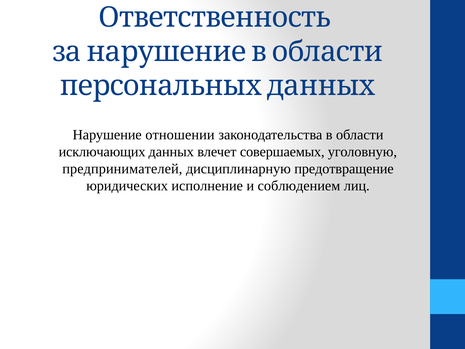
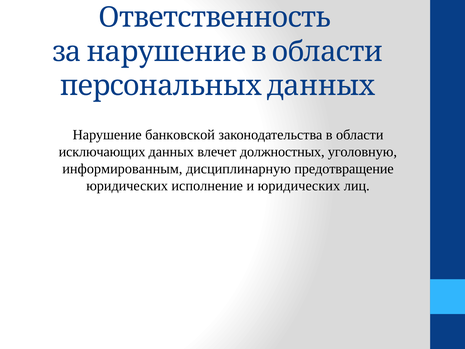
отношении: отношении -> банковской (180, 135)
совершаемых: совершаемых -> должностных (282, 152)
предпринимателей: предпринимателей -> информированным (122, 169)
и соблюдением: соблюдением -> юридических (299, 186)
